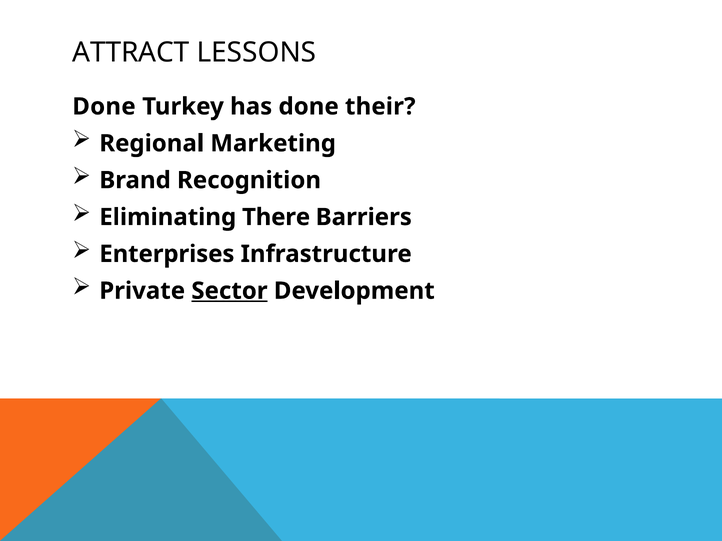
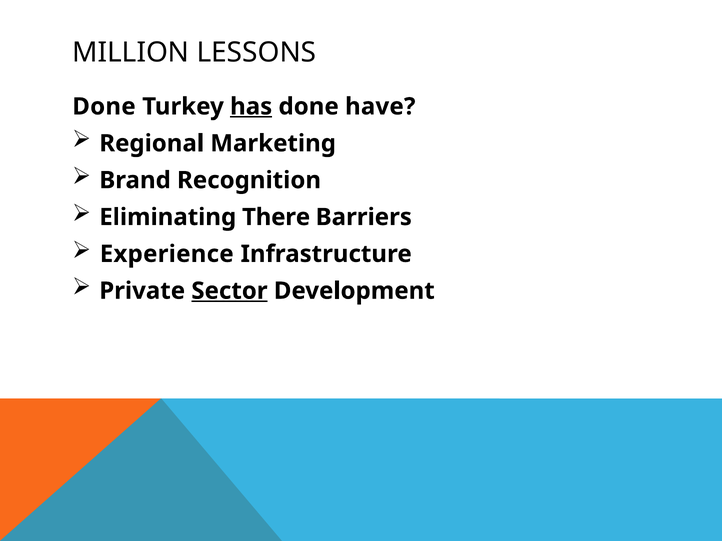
ATTRACT: ATTRACT -> MILLION (131, 52)
has underline: none -> present (251, 107)
their: their -> have (380, 107)
Enterprises: Enterprises -> Experience (167, 254)
